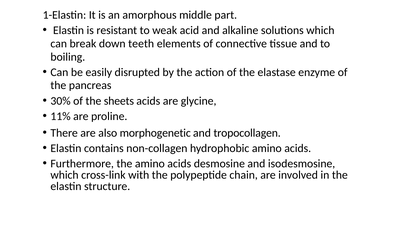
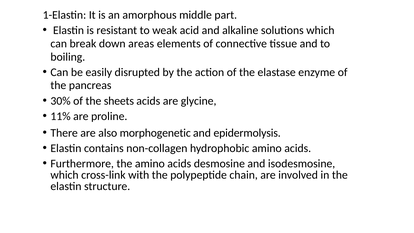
teeth: teeth -> areas (141, 44)
tropocollagen: tropocollagen -> epidermolysis (247, 133)
